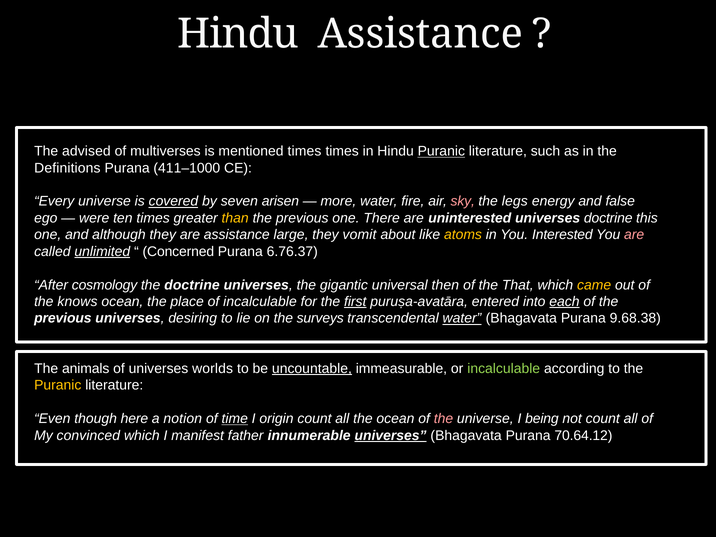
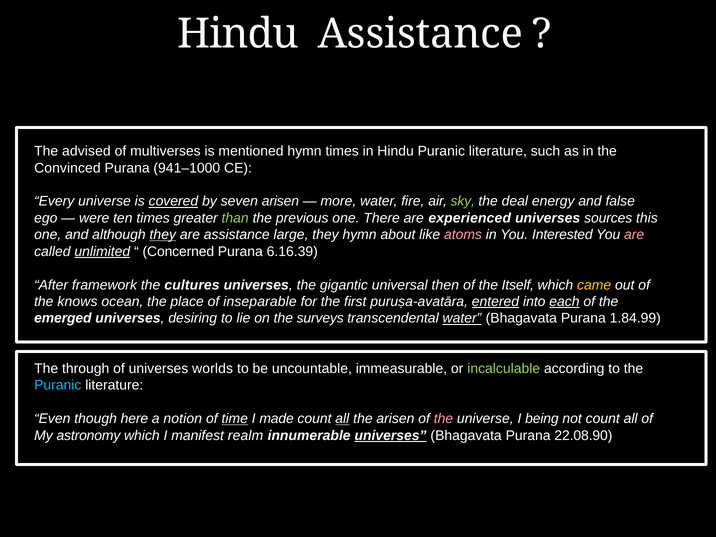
mentioned times: times -> hymn (305, 151)
Puranic underline: present -> none (441, 151)
Definitions: Definitions -> Convinced (67, 168)
411–1000: 411–1000 -> 941–1000 (187, 168)
sky colour: pink -> light green (463, 201)
legs: legs -> deal (515, 201)
than colour: yellow -> light green (235, 218)
uninterested: uninterested -> experienced (470, 218)
universes doctrine: doctrine -> sources (608, 218)
they underline: none -> present (163, 235)
they vomit: vomit -> hymn (360, 235)
atoms colour: yellow -> pink (463, 235)
6.76.37: 6.76.37 -> 6.16.39 (292, 252)
cosmology: cosmology -> framework (104, 285)
the doctrine: doctrine -> cultures (192, 285)
That: That -> Itself (518, 285)
of incalculable: incalculable -> inseparable (260, 302)
first underline: present -> none (355, 302)
entered underline: none -> present (495, 302)
previous: previous -> emerged (63, 318)
9.68.38: 9.68.38 -> 1.84.99 (635, 318)
animals: animals -> through (86, 369)
uncountable underline: present -> none (312, 369)
Puranic colour: yellow -> light blue (58, 385)
origin: origin -> made (277, 419)
all underline: none -> present (342, 419)
the ocean: ocean -> arisen (395, 419)
convinced: convinced -> astronomy (88, 435)
father: father -> realm (246, 435)
70.64.12: 70.64.12 -> 22.08.90 (583, 435)
